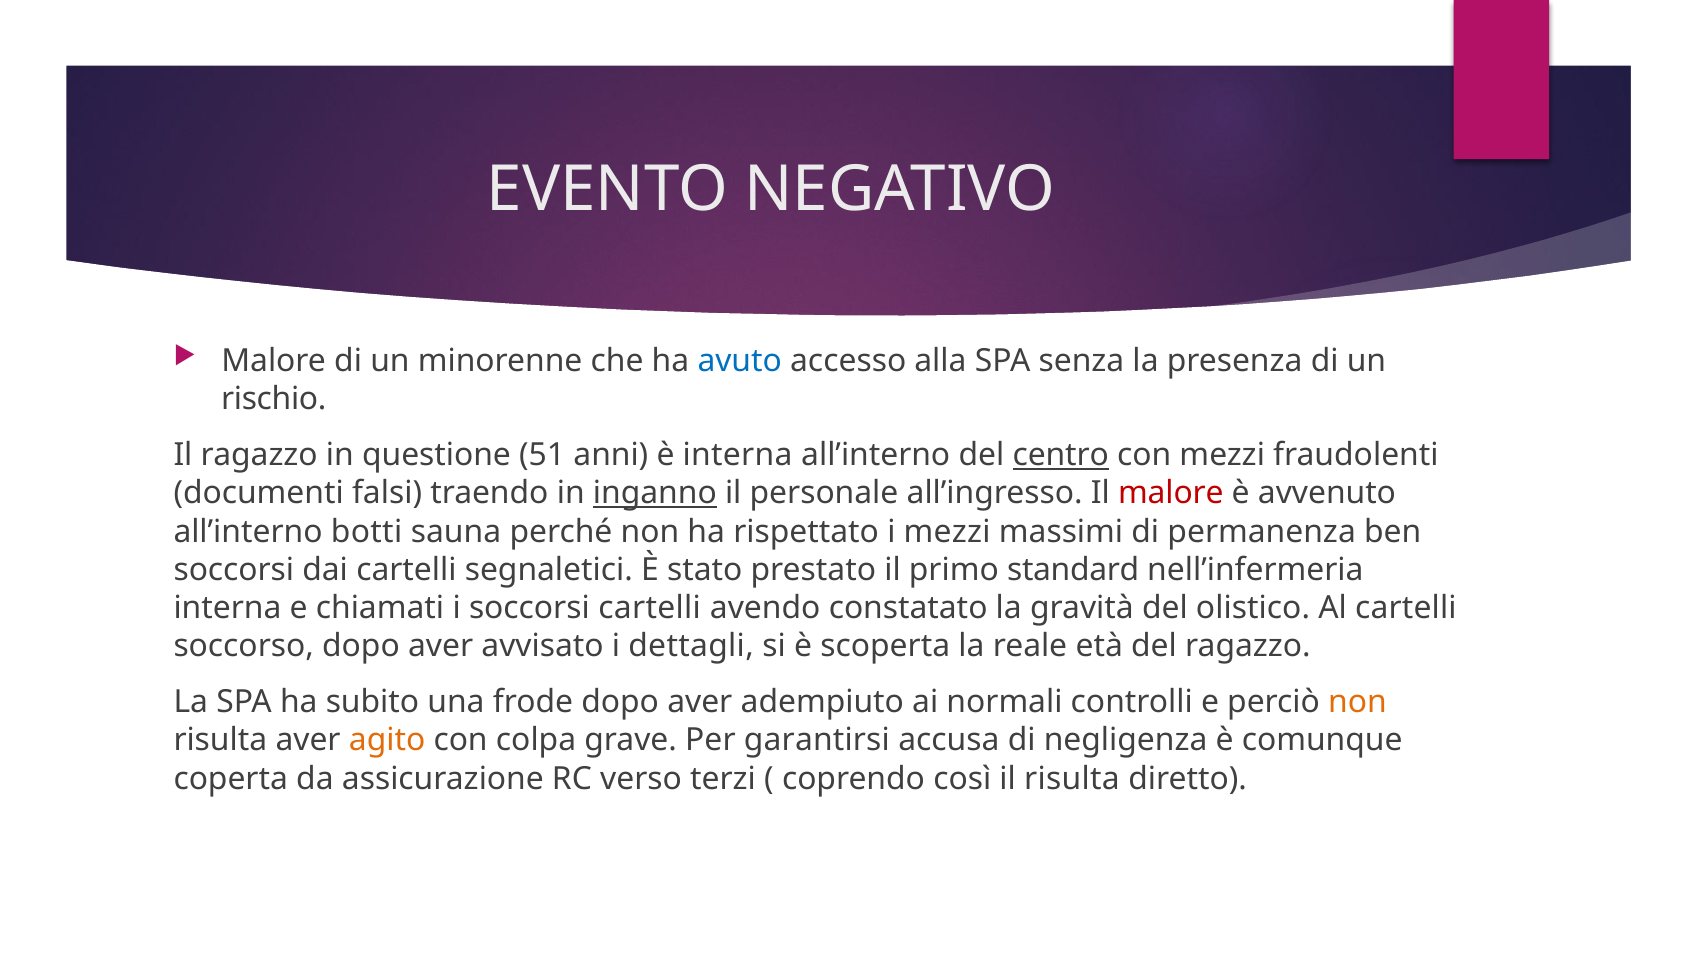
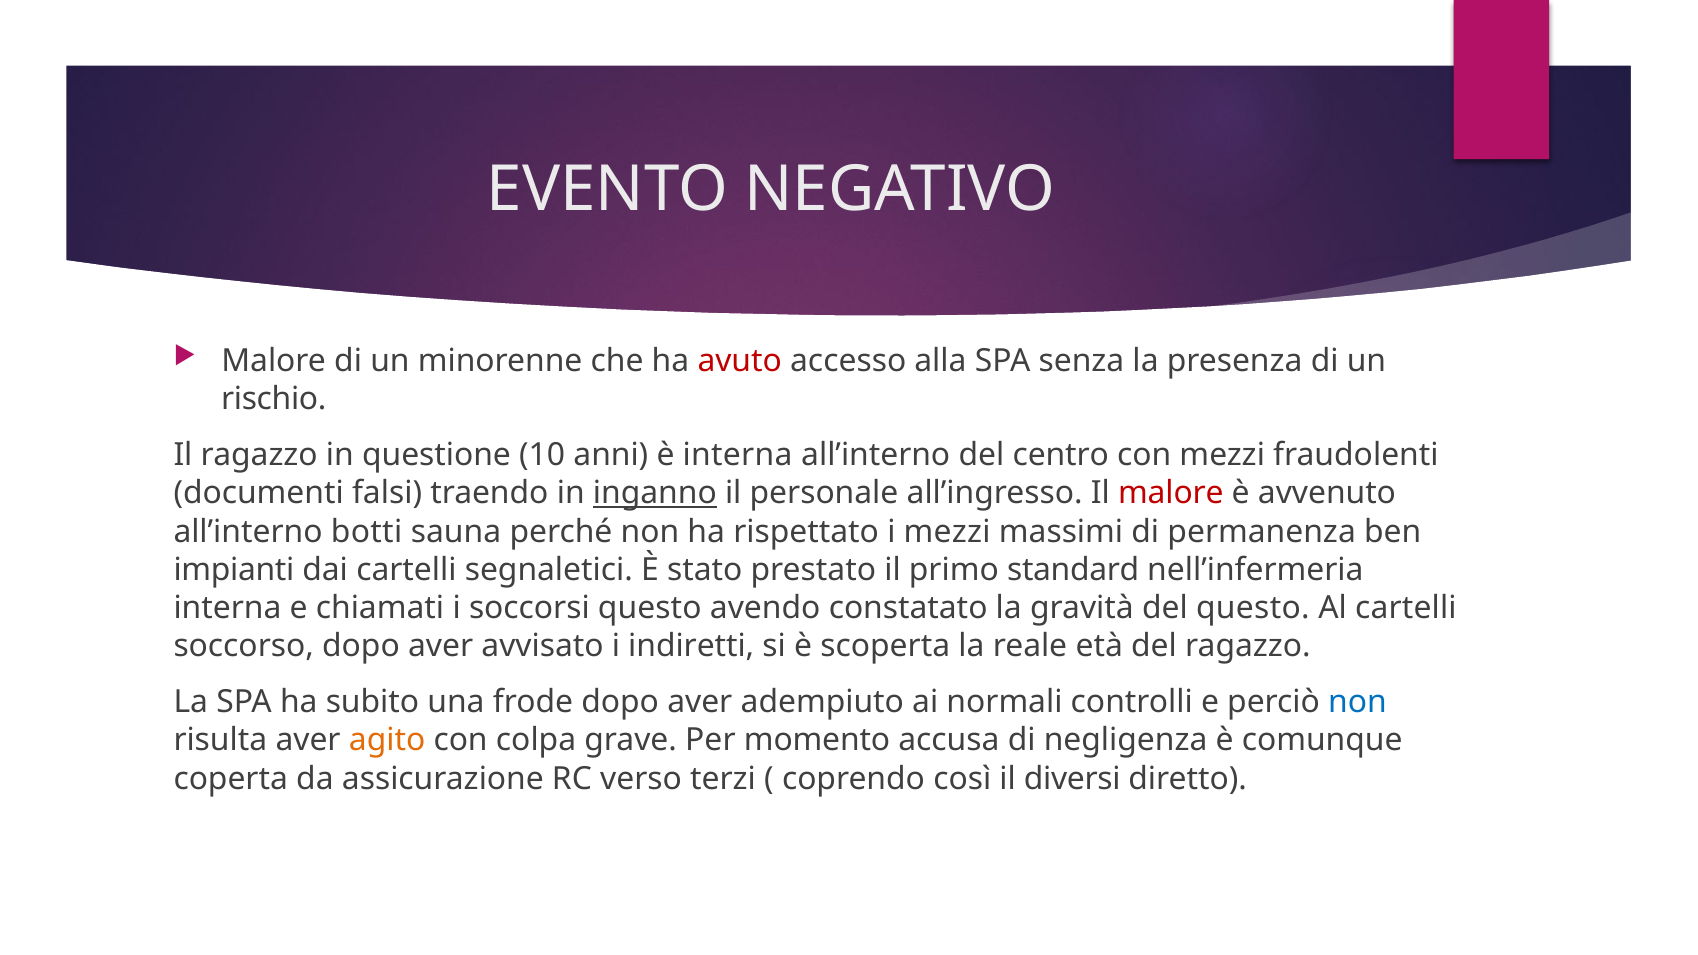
avuto colour: blue -> red (740, 361)
51: 51 -> 10 (542, 455)
centro underline: present -> none (1061, 455)
soccorsi: soccorsi -> impianti (234, 570)
soccorsi cartelli: cartelli -> questo (650, 608)
del olistico: olistico -> questo (1253, 608)
dettagli: dettagli -> indiretti (691, 646)
non colour: orange -> blue (1357, 702)
garantirsi: garantirsi -> momento (817, 740)
il risulta: risulta -> diversi (1072, 779)
